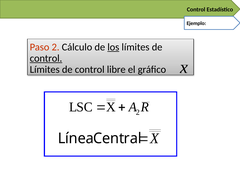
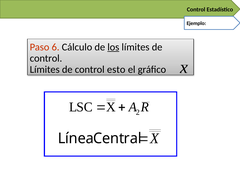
Paso 2: 2 -> 6 (56, 47)
control underline: present -> none (46, 58)
libre: libre -> esto (116, 69)
